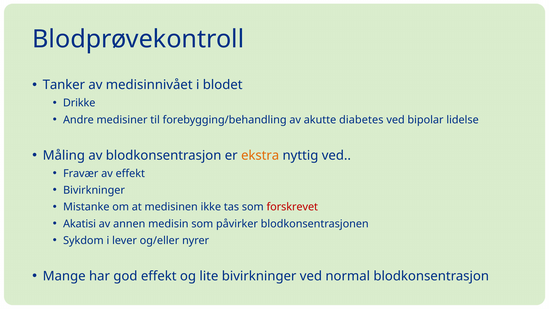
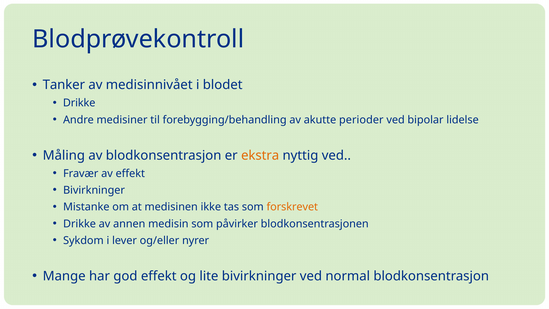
diabetes: diabetes -> perioder (361, 120)
forskrevet colour: red -> orange (292, 207)
Akatisi: Akatisi -> Drikke (80, 224)
